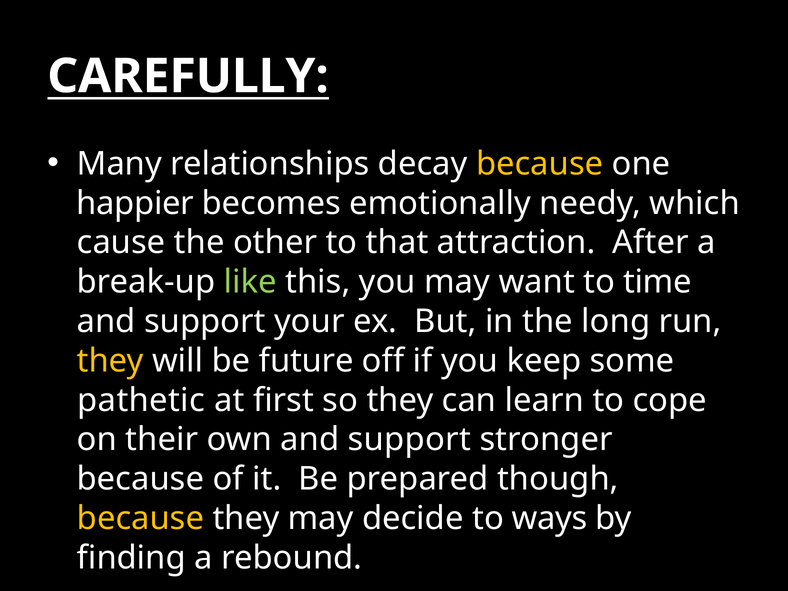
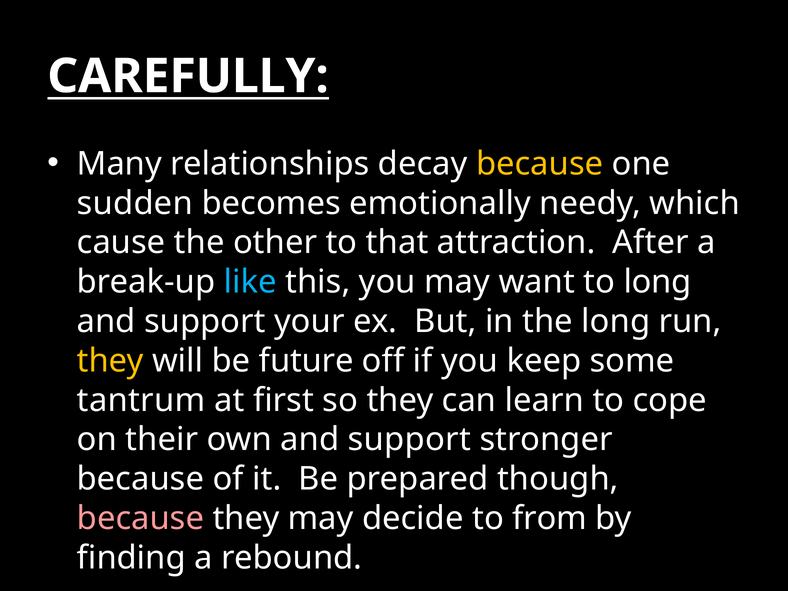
happier: happier -> sudden (135, 203)
like colour: light green -> light blue (250, 282)
to time: time -> long (657, 282)
pathetic: pathetic -> tantrum (141, 400)
because colour: yellow -> pink (140, 518)
ways: ways -> from (550, 518)
